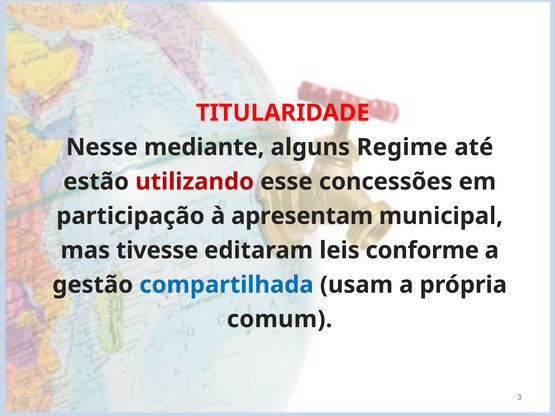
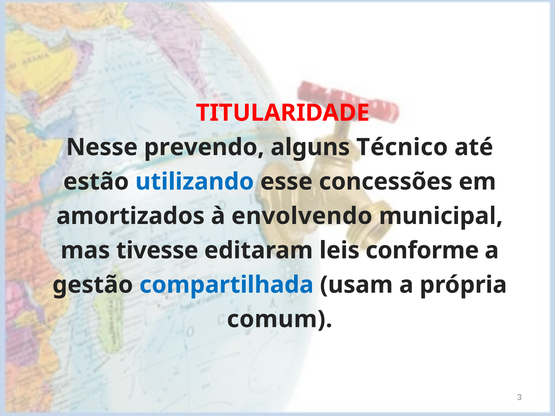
mediante: mediante -> prevendo (204, 147)
Regime: Regime -> Técnico (402, 147)
utilizando colour: red -> blue (195, 182)
participação: participação -> amortizados (131, 216)
apresentam: apresentam -> envolvendo (302, 216)
